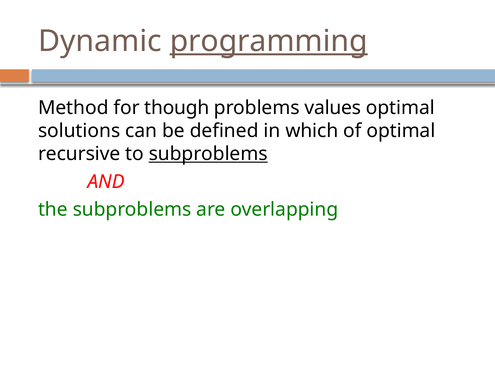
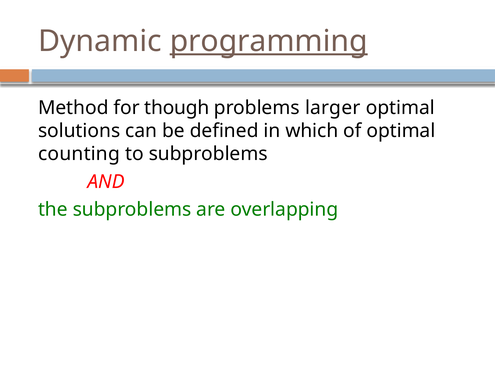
values: values -> larger (333, 108)
recursive: recursive -> counting (79, 154)
subproblems underline: present -> none (208, 154)
